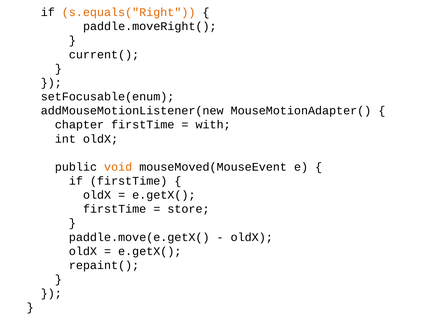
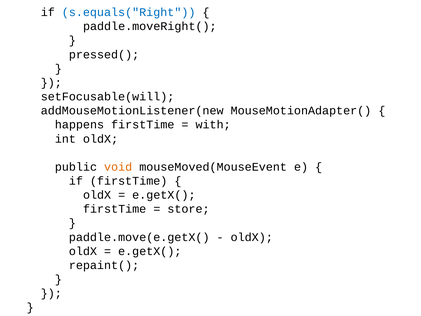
s.equals("Right colour: orange -> blue (129, 12)
current(: current( -> pressed( (104, 54)
setFocusable(enum: setFocusable(enum -> setFocusable(will (108, 97)
chapter: chapter -> happens (79, 125)
